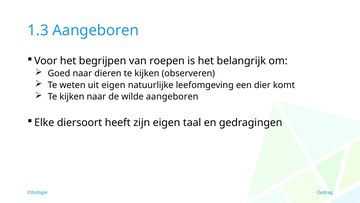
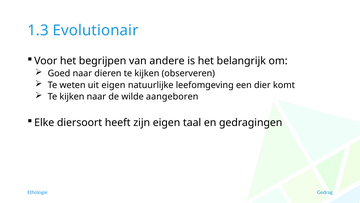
1.3 Aangeboren: Aangeboren -> Evolutionair (95, 30)
roepen: roepen -> andere (167, 61)
